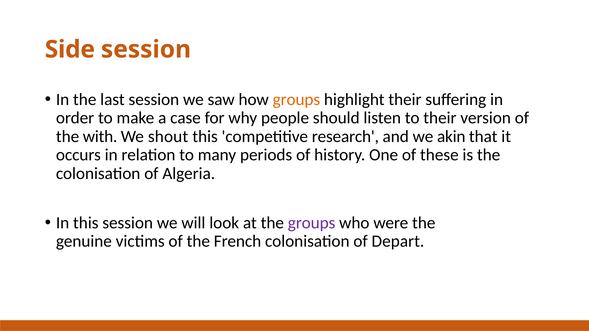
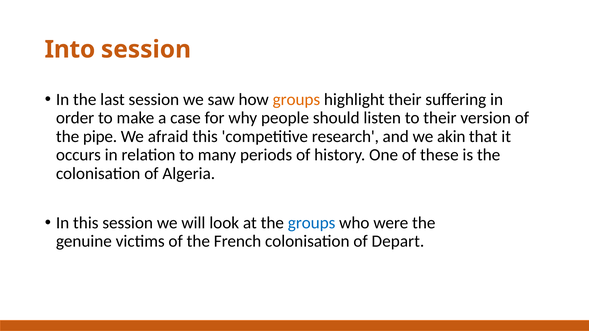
Side: Side -> Into (70, 49)
with: with -> pipe (100, 137)
shout: shout -> afraid (168, 137)
groups colour: purple -> blue (312, 223)
